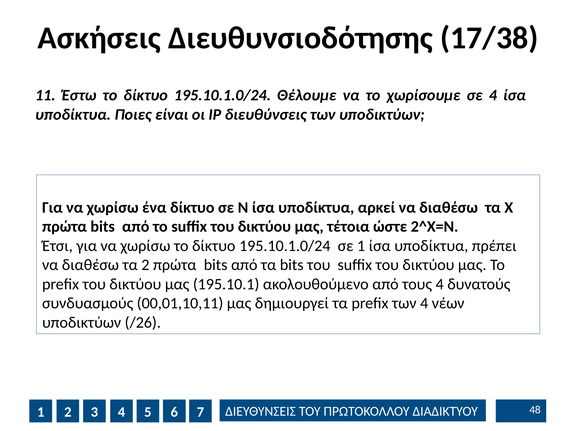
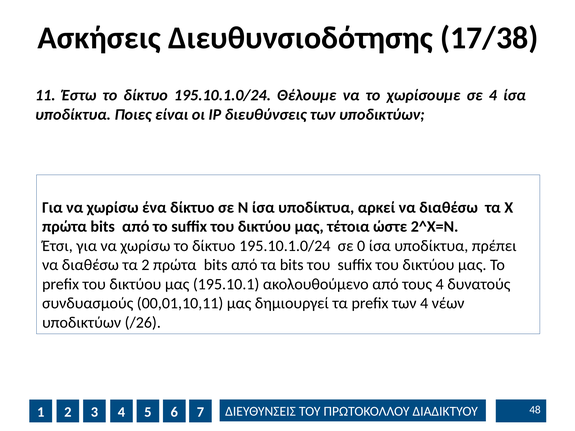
σε 1: 1 -> 0 (361, 246)
